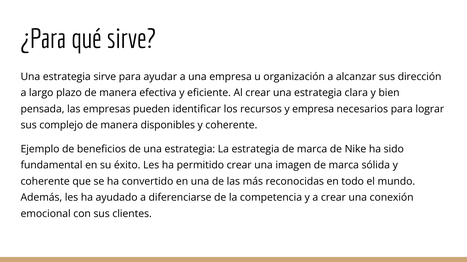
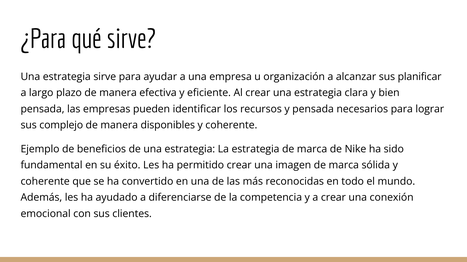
dirección: dirección -> planificar (420, 77)
y empresa: empresa -> pensada (313, 109)
